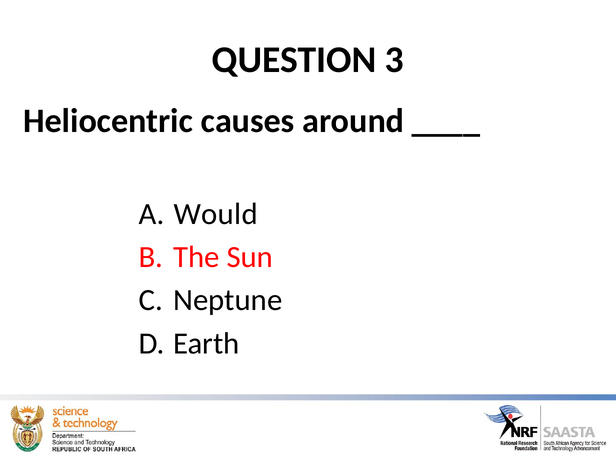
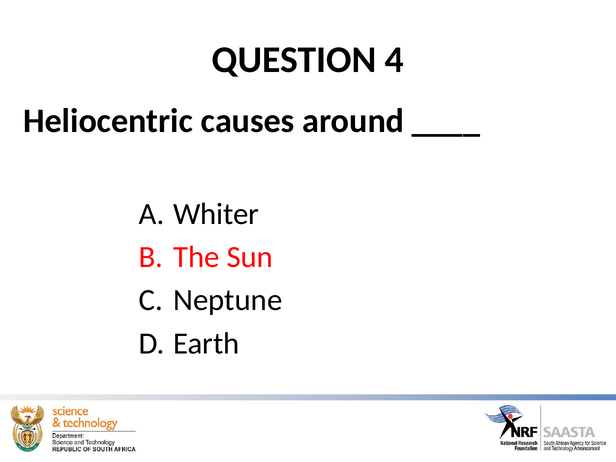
3: 3 -> 4 (395, 60)
Would: Would -> Whiter (216, 214)
